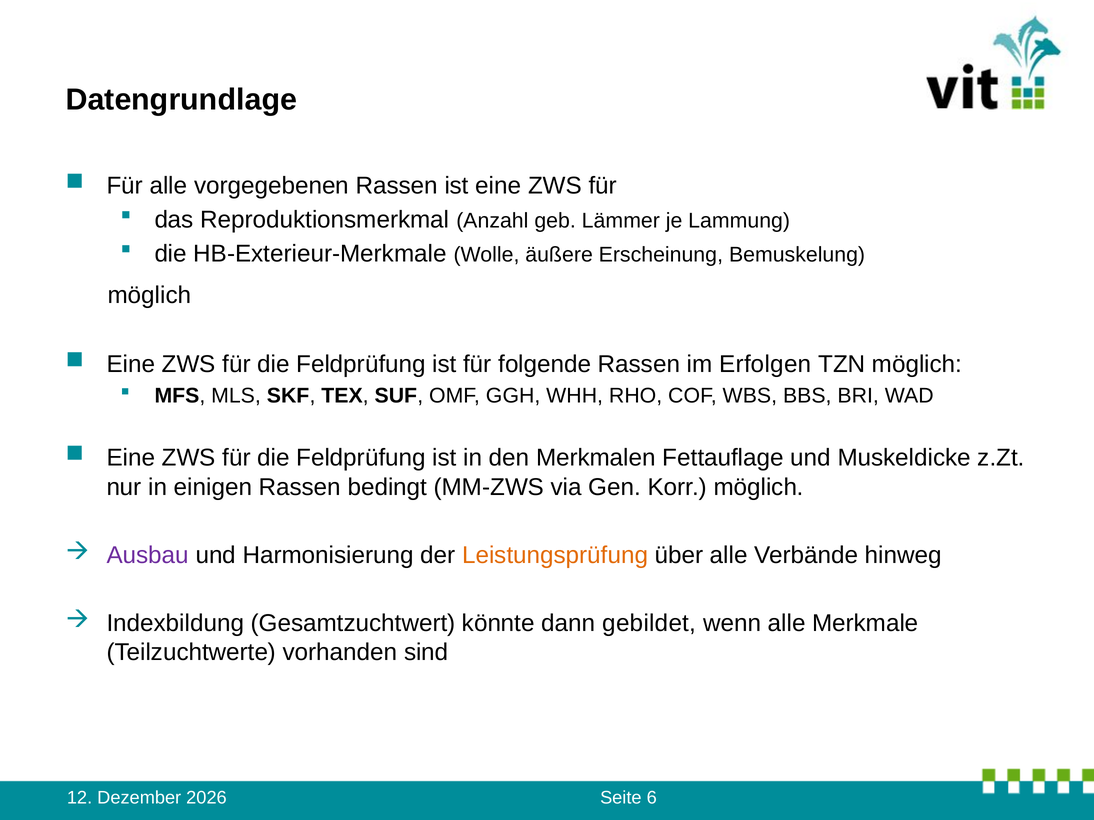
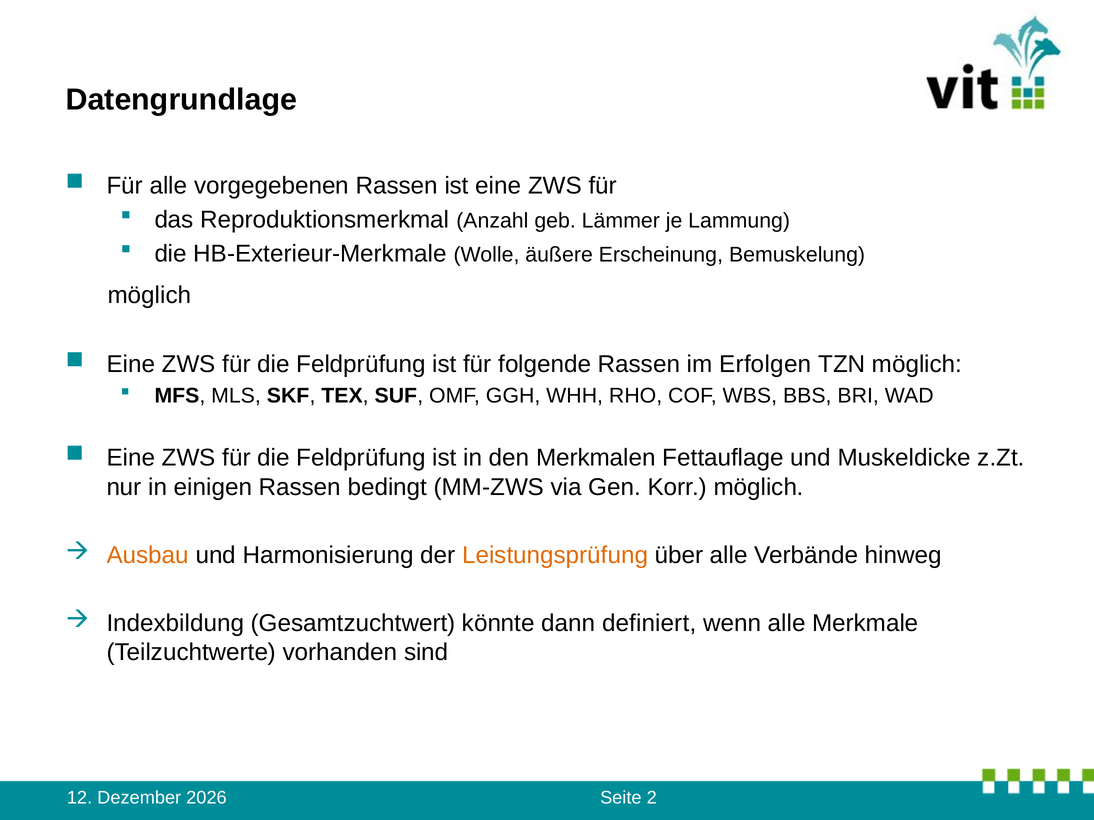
Ausbau colour: purple -> orange (148, 555)
gebildet: gebildet -> definiert (649, 623)
6: 6 -> 2 (652, 798)
